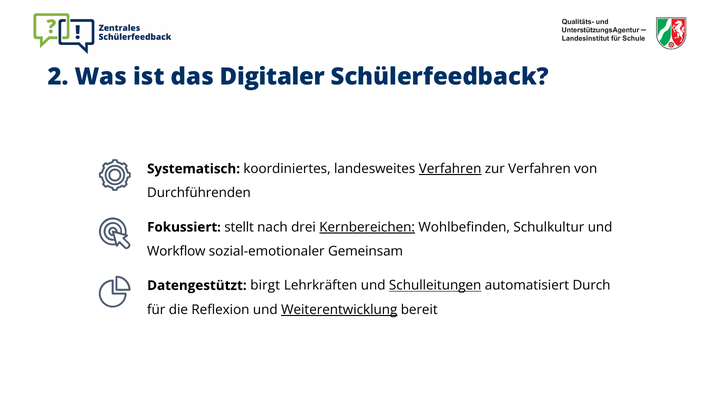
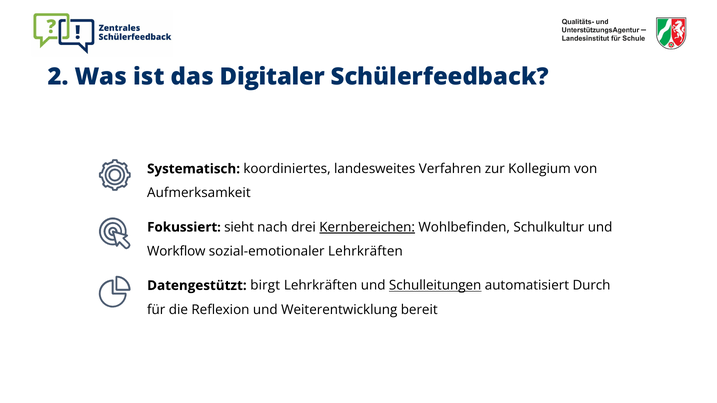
Verfahren underline: present -> none (450, 169)
zur Verfahren: Verfahren -> Kollegium (539, 169)
Durchführenden: Durchführenden -> Aufmerksamkeit (199, 193)
stellt: stellt -> sieht (239, 227)
sozial-emotionaler Gemeinsam: Gemeinsam -> Lehrkräften (365, 252)
Weiterentwicklung underline: present -> none (339, 310)
